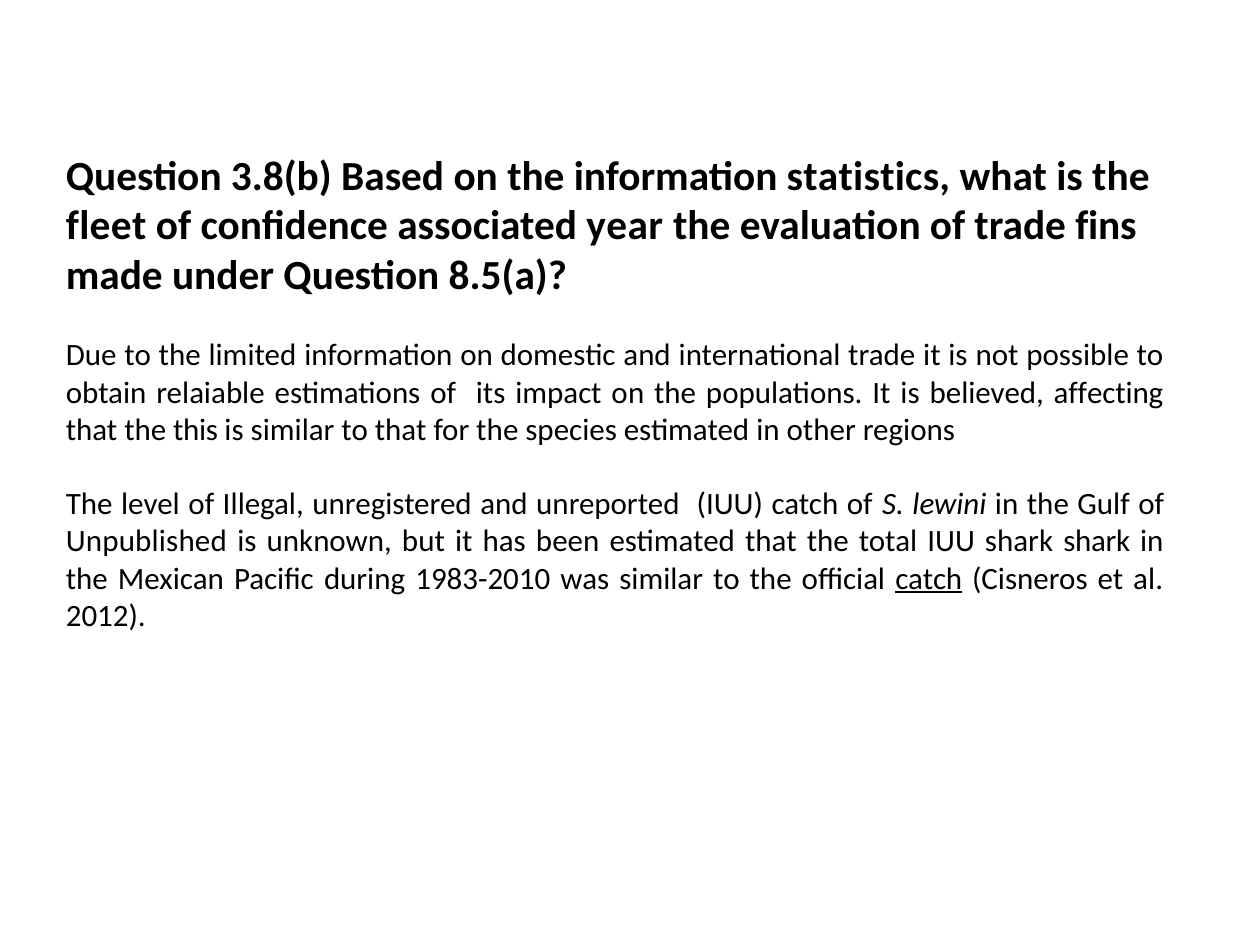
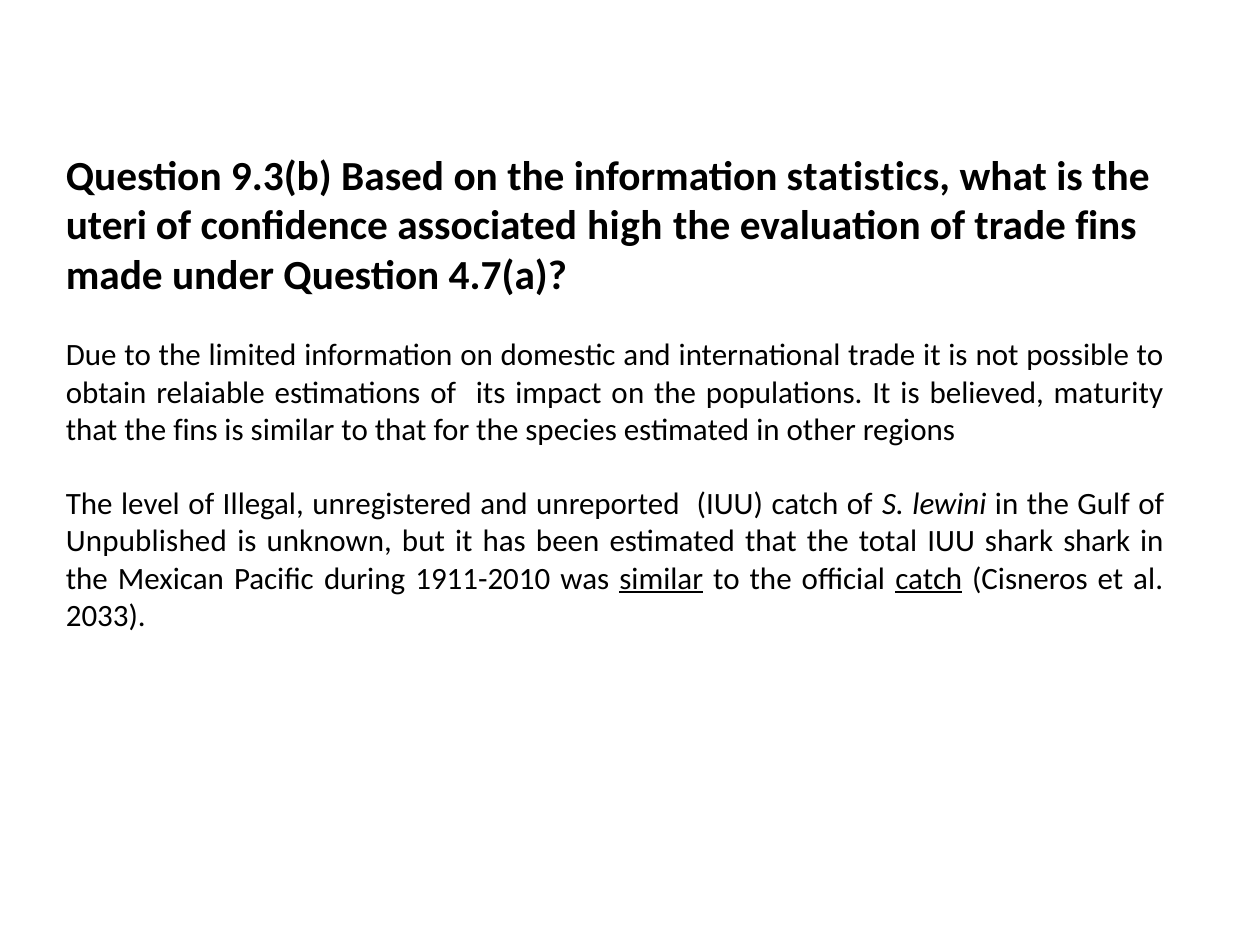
3.8(b: 3.8(b -> 9.3(b (281, 177)
fleet: fleet -> uteri (106, 226)
year: year -> high (625, 226)
8.5(a: 8.5(a -> 4.7(a (508, 276)
affecting: affecting -> maturity (1108, 393)
the this: this -> fins (196, 430)
1983-2010: 1983-2010 -> 1911-2010 (483, 579)
similar underline: none -> present (661, 579)
2012: 2012 -> 2033 (106, 616)
